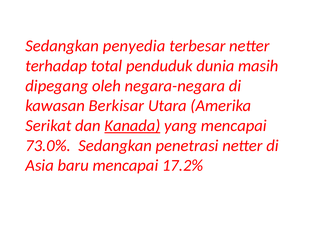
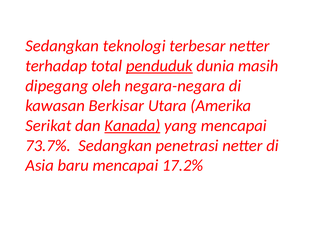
penyedia: penyedia -> teknologi (134, 46)
penduduk underline: none -> present (159, 66)
73.0%: 73.0% -> 73.7% (48, 146)
